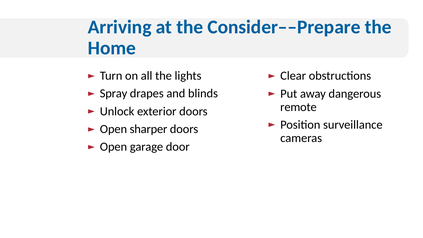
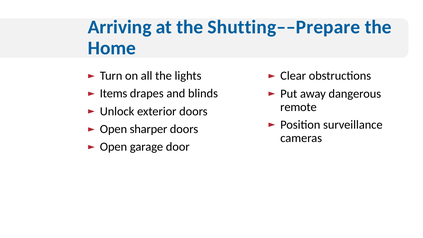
Consider––Prepare: Consider––Prepare -> Shutting––Prepare (284, 27)
Spray: Spray -> Items (114, 94)
